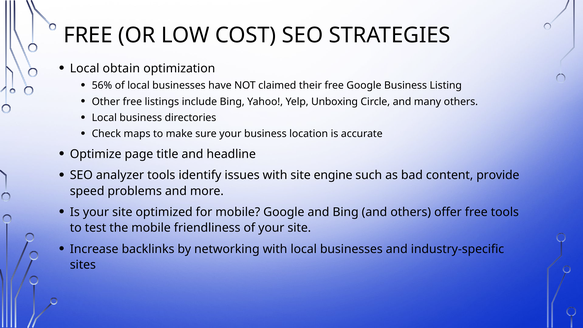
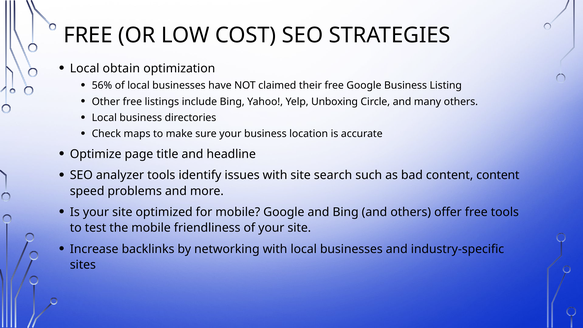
engine: engine -> search (333, 175)
content provide: provide -> content (498, 175)
